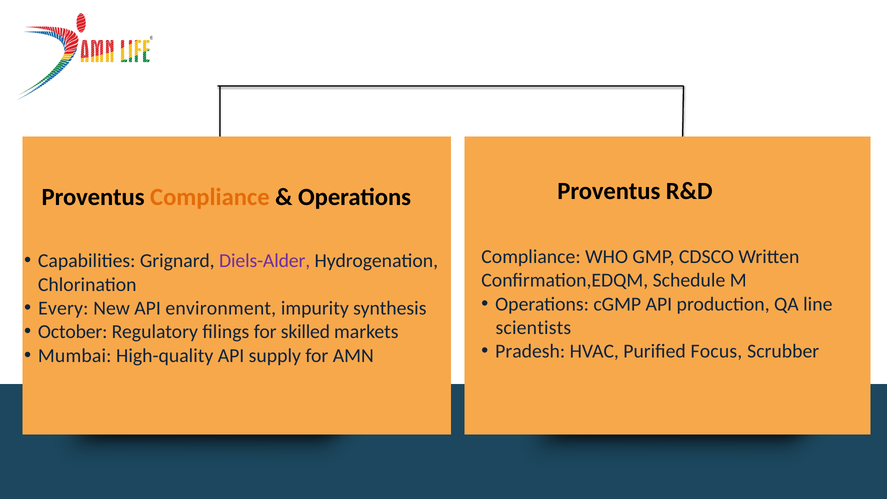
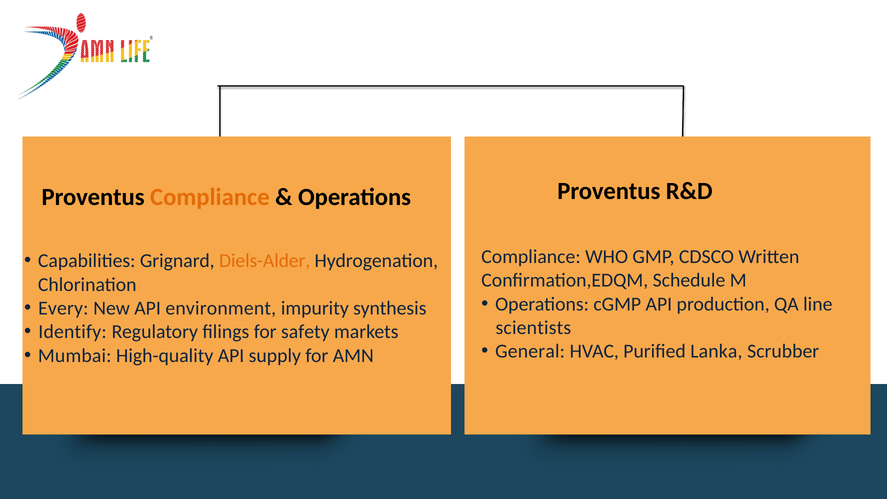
Diels-Alder colour: purple -> orange (265, 261)
October: October -> Identify (73, 332)
skilled: skilled -> safety (305, 332)
Pradesh: Pradesh -> General (530, 351)
Focus: Focus -> Lanka (716, 351)
